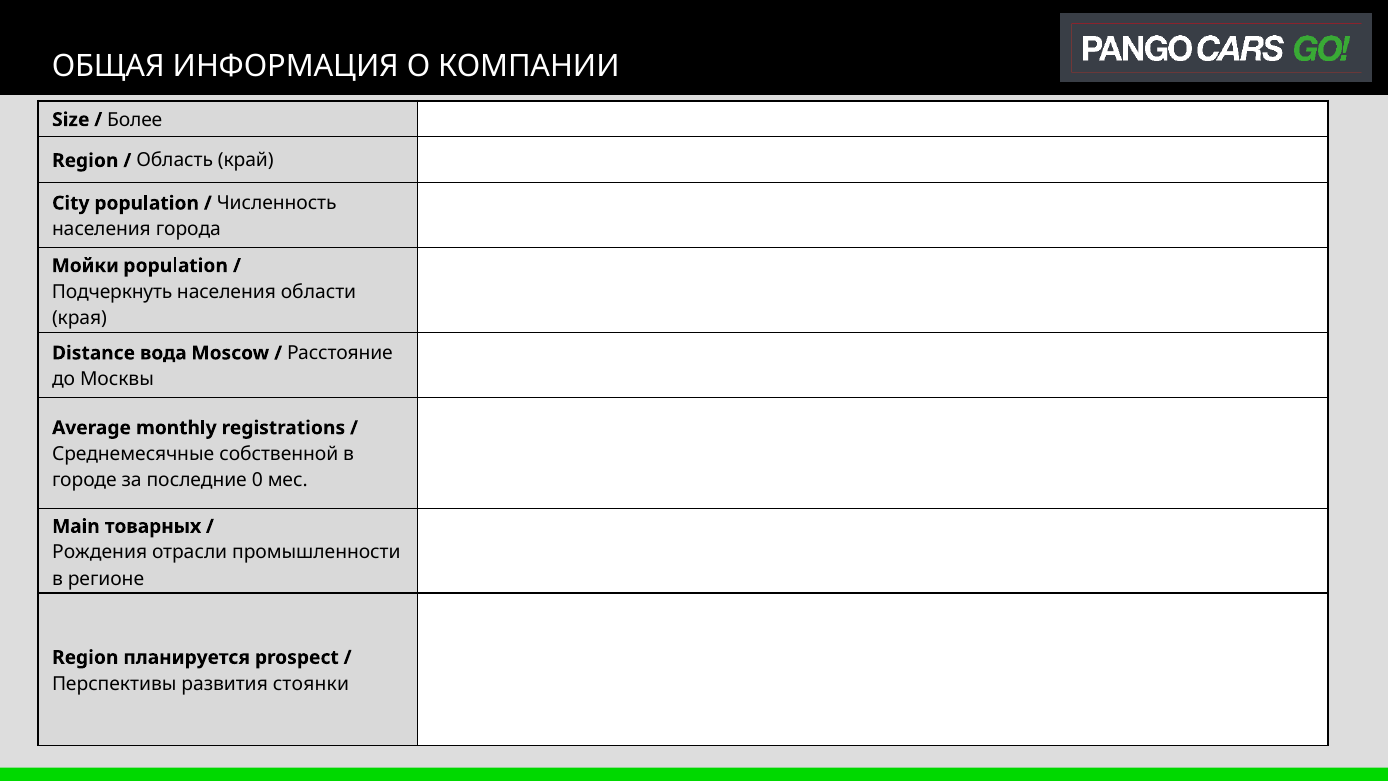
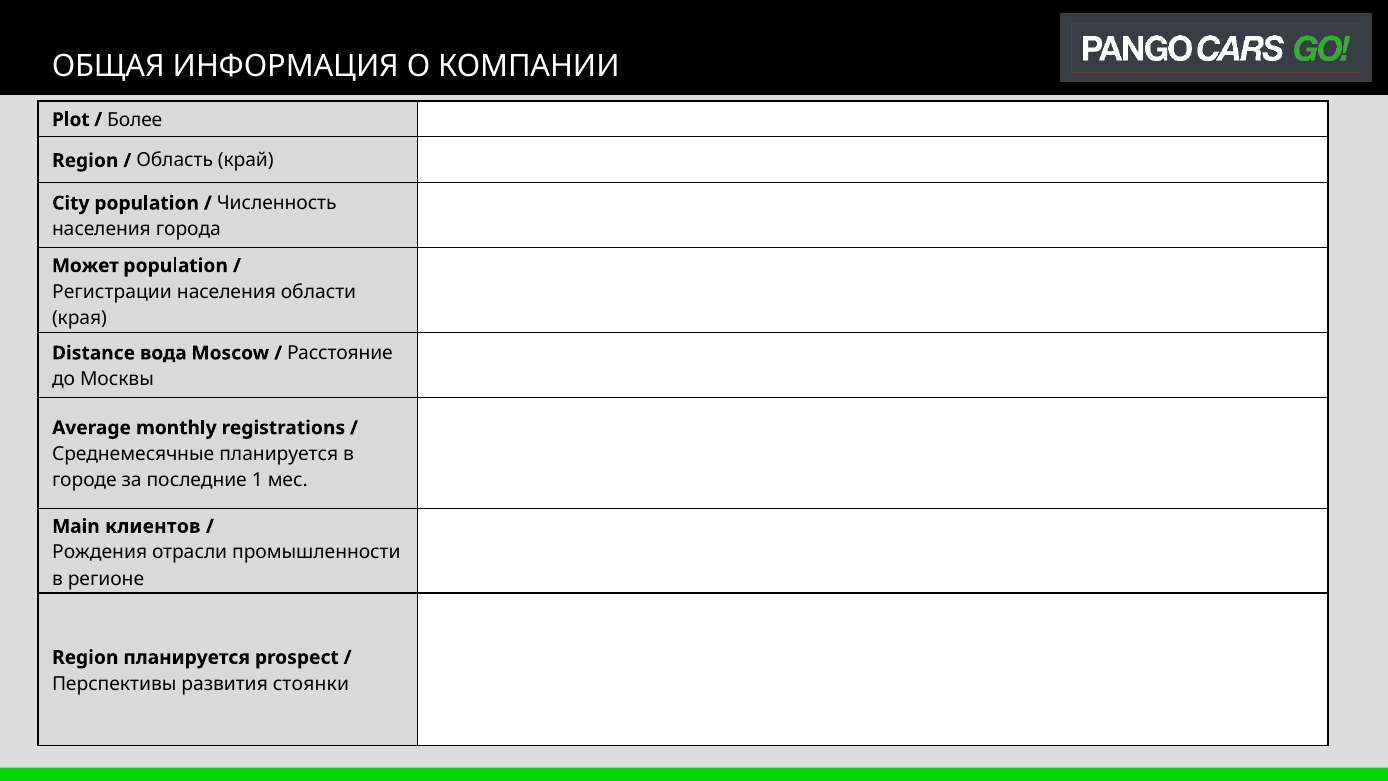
Size: Size -> Plot (71, 120)
Мойки: Мойки -> Может (85, 266)
Подчеркнуть: Подчеркнуть -> Регистрации (112, 292)
Среднемесячные собственной: собственной -> планируется (279, 454)
0: 0 -> 1 (257, 480)
товарных: товарных -> клиентов (153, 526)
